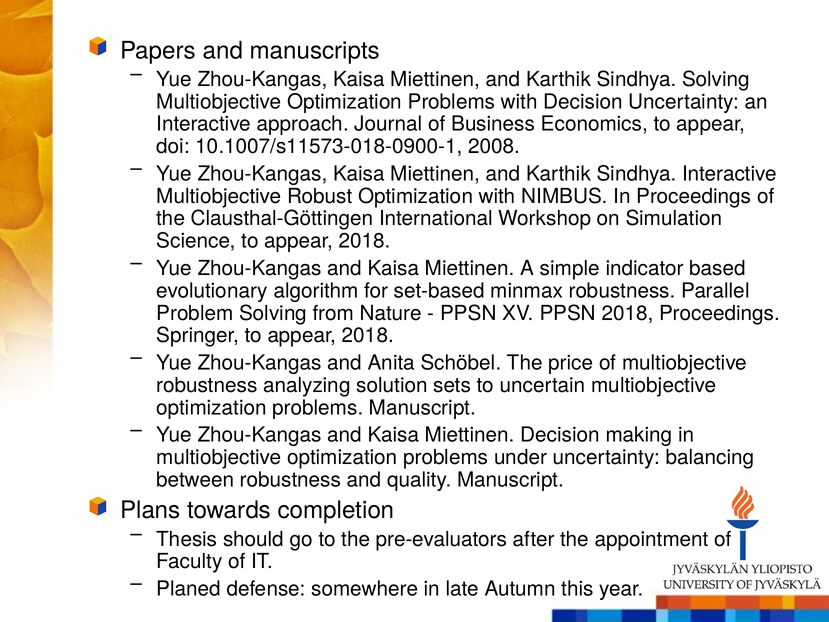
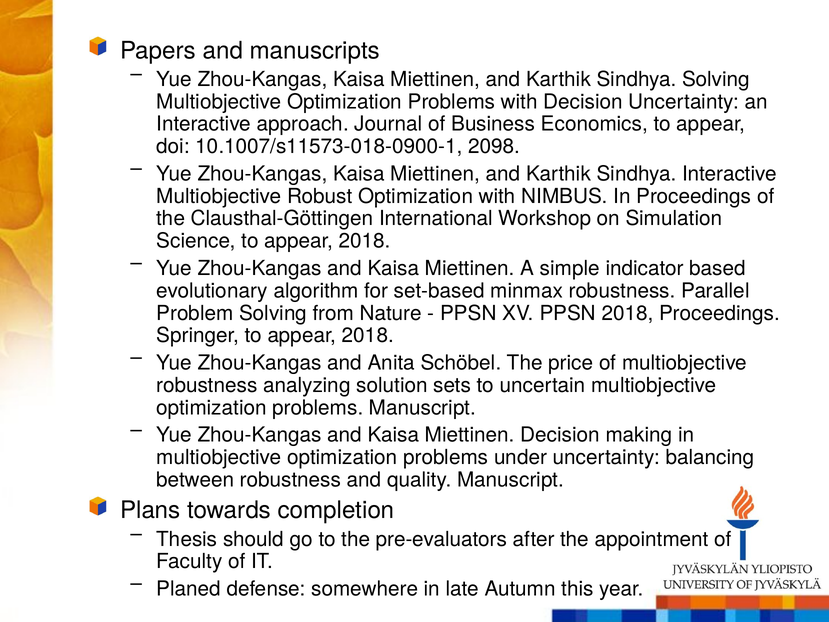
2008: 2008 -> 2098 (494, 146)
